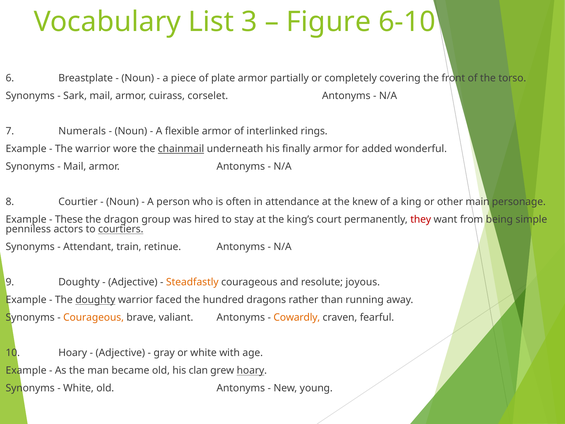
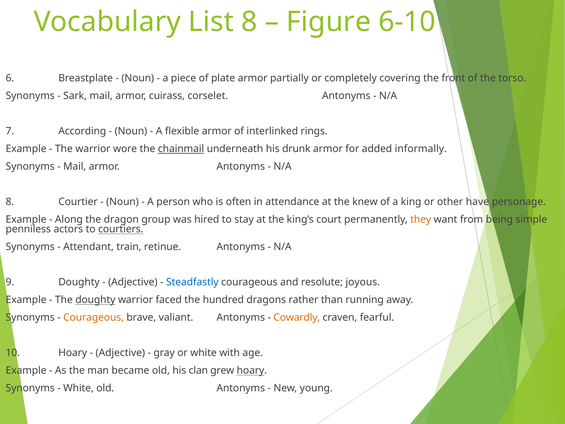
List 3: 3 -> 8 (249, 22)
Numerals: Numerals -> According (82, 131)
finally: finally -> drunk (296, 149)
wonderful: wonderful -> informally (421, 149)
main: main -> have (477, 202)
These: These -> Along (69, 219)
they colour: red -> orange (421, 219)
Steadfastly colour: orange -> blue (192, 282)
